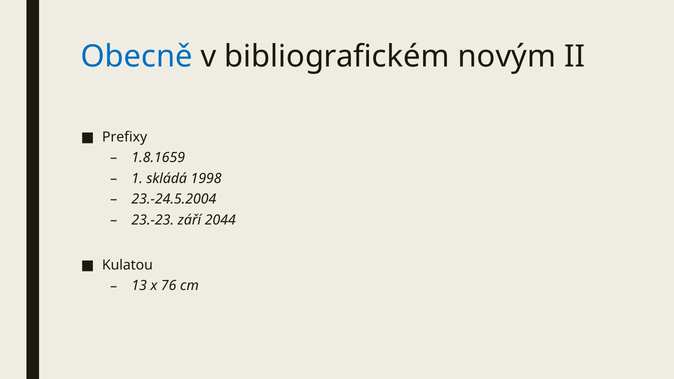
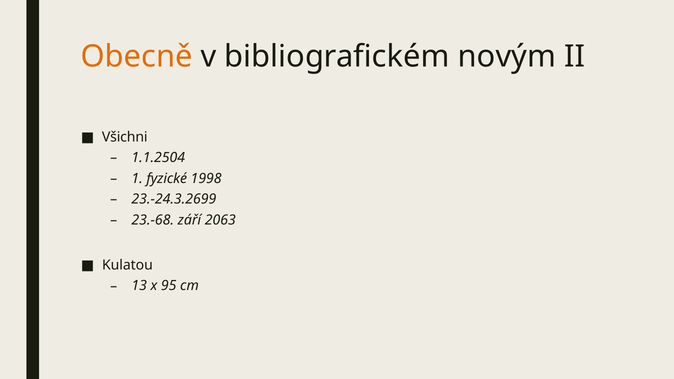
Obecně colour: blue -> orange (137, 57)
Prefixy: Prefixy -> Všichni (125, 137)
1.8.1659: 1.8.1659 -> 1.1.2504 (158, 158)
skládá: skládá -> fyzické (167, 178)
23.-24.5.2004: 23.-24.5.2004 -> 23.-24.3.2699 (174, 199)
23.-23: 23.-23 -> 23.-68 (153, 220)
2044: 2044 -> 2063 (220, 220)
76: 76 -> 95 (169, 286)
